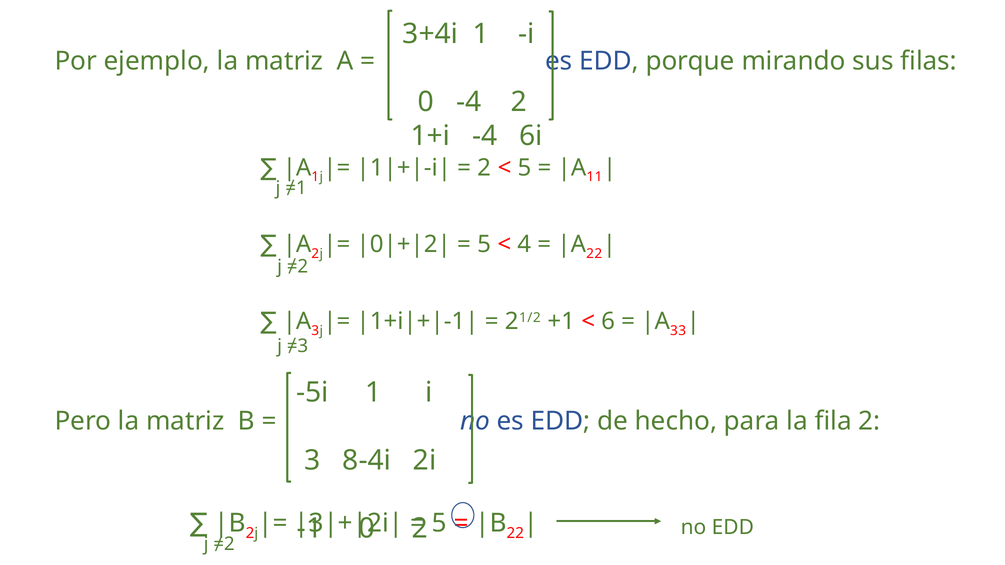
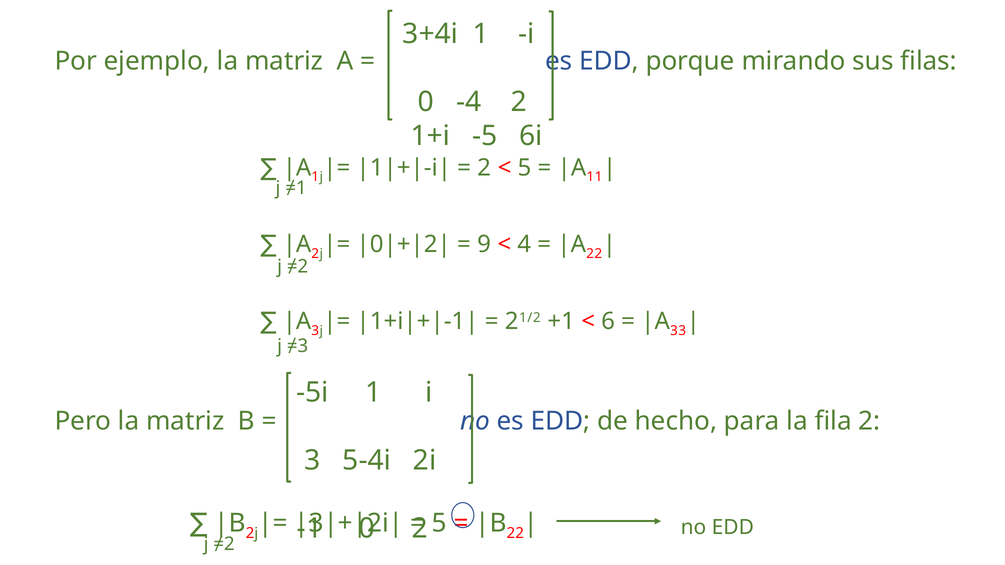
1+i -4: -4 -> -5 (485, 136)
5: 5 -> 9 (484, 245)
8-4i: 8-4i -> 5-4i (367, 461)
